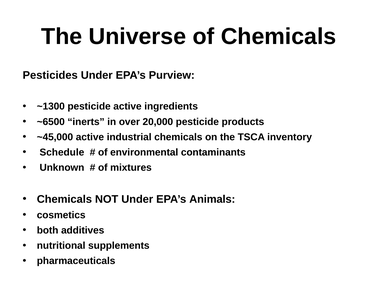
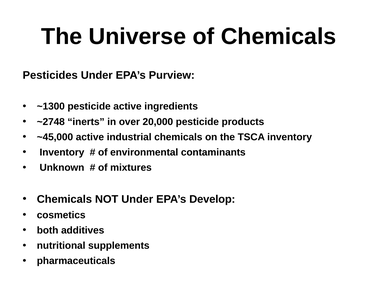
~6500: ~6500 -> ~2748 (51, 122)
Schedule: Schedule -> Inventory (62, 153)
Animals: Animals -> Develop (212, 200)
